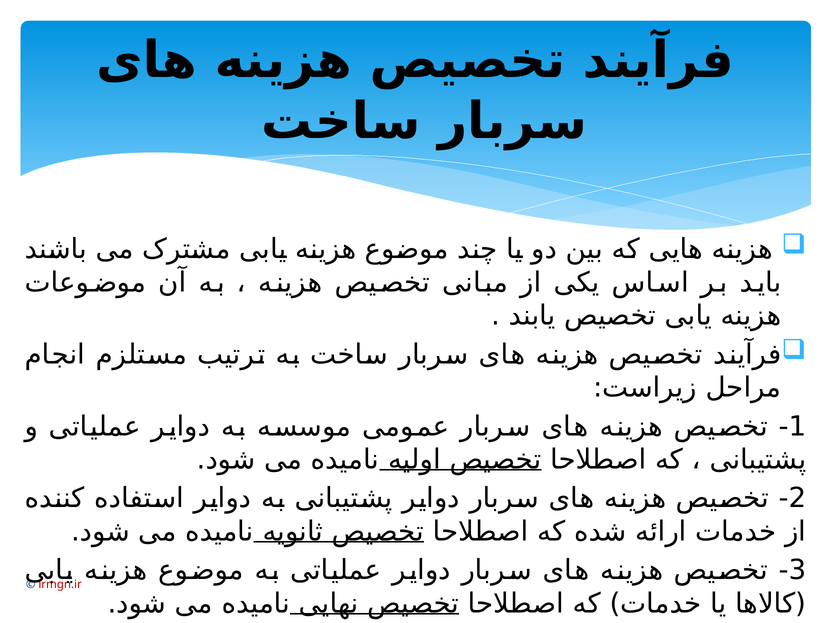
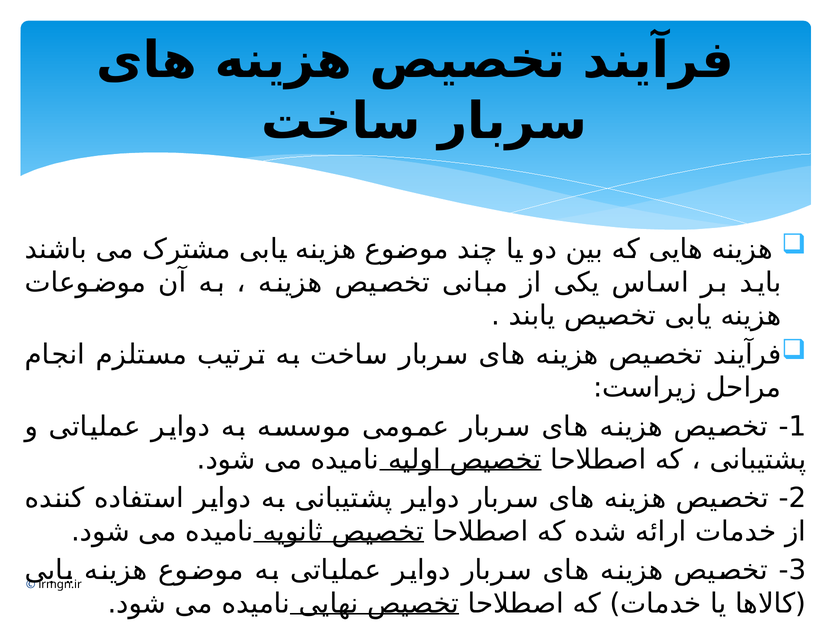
irmgn.ir colour: red -> black (60, 584)
